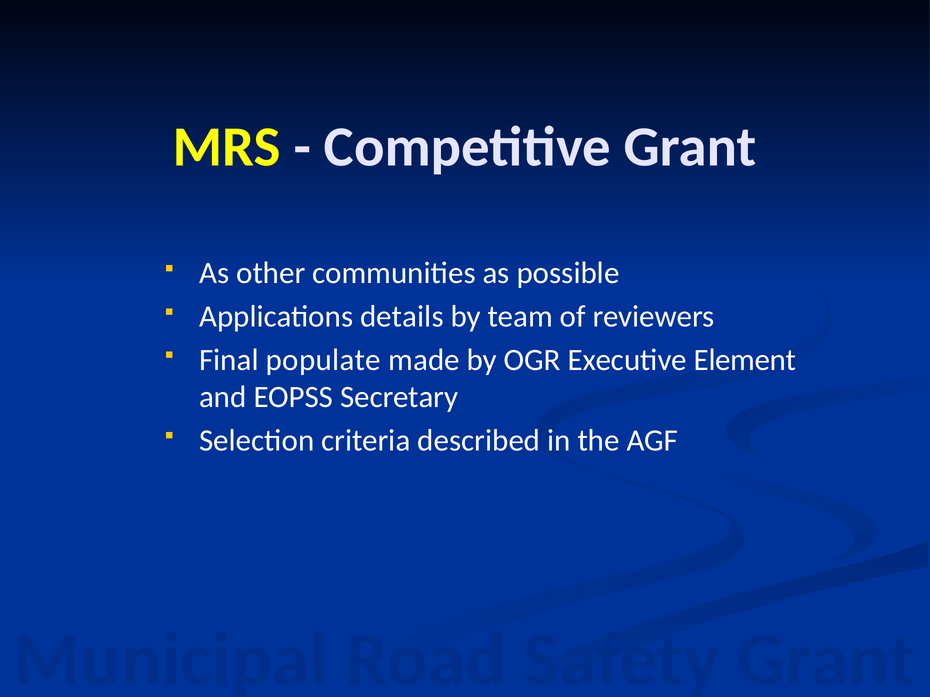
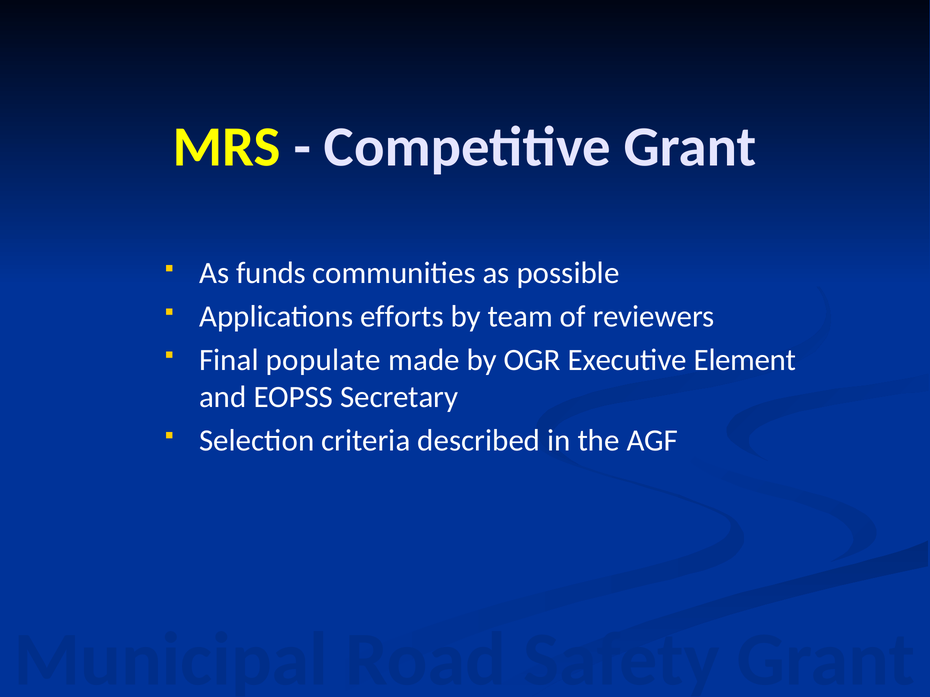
other: other -> funds (271, 273)
details: details -> efforts (402, 317)
